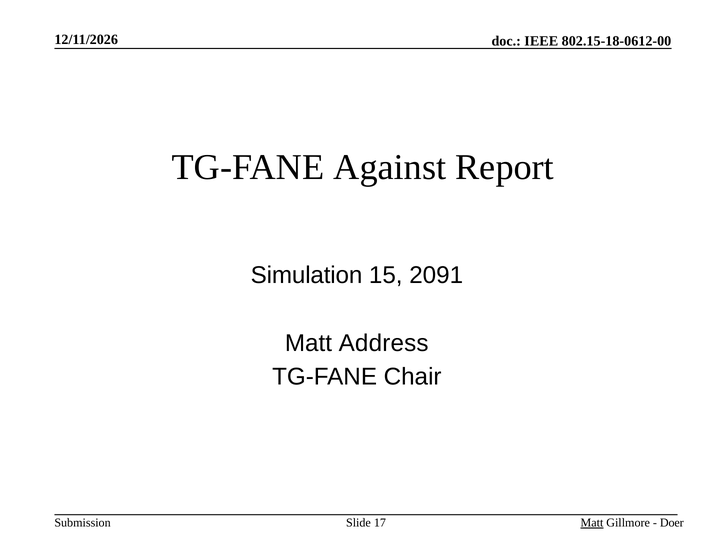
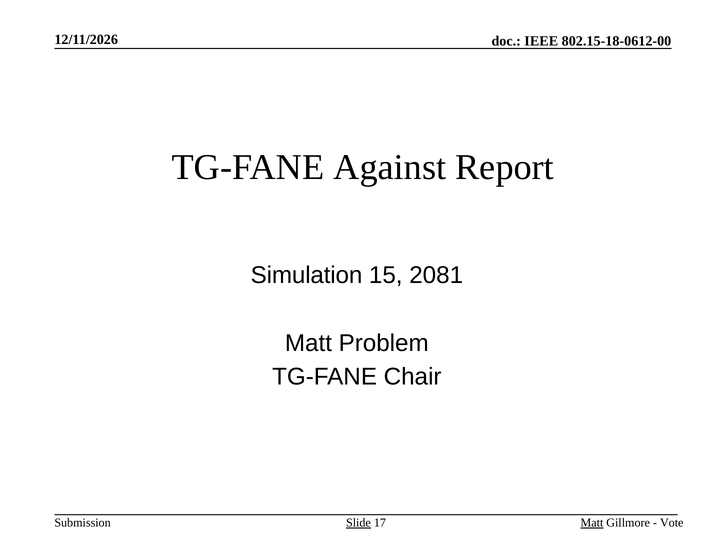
2091: 2091 -> 2081 (436, 275)
Address: Address -> Problem (384, 343)
Slide underline: none -> present (358, 522)
Doer: Doer -> Vote (672, 522)
